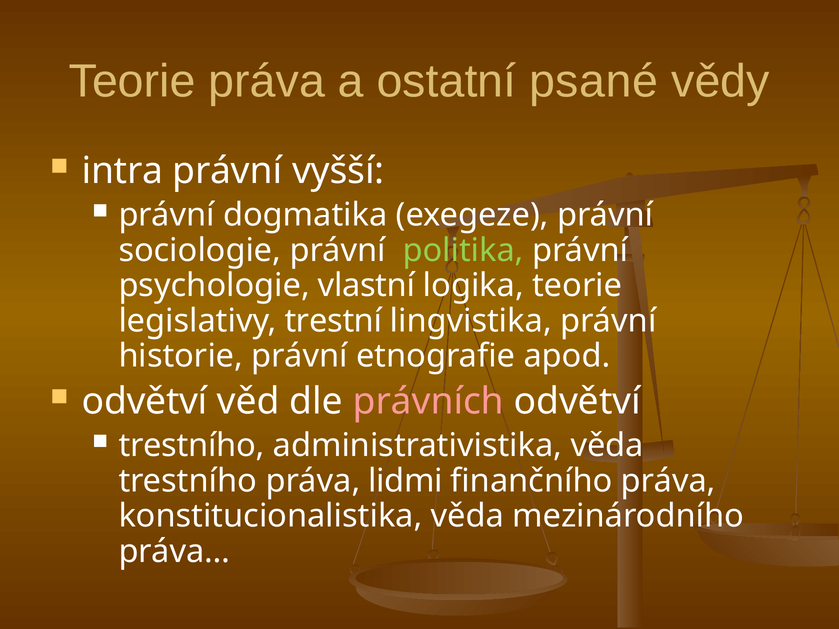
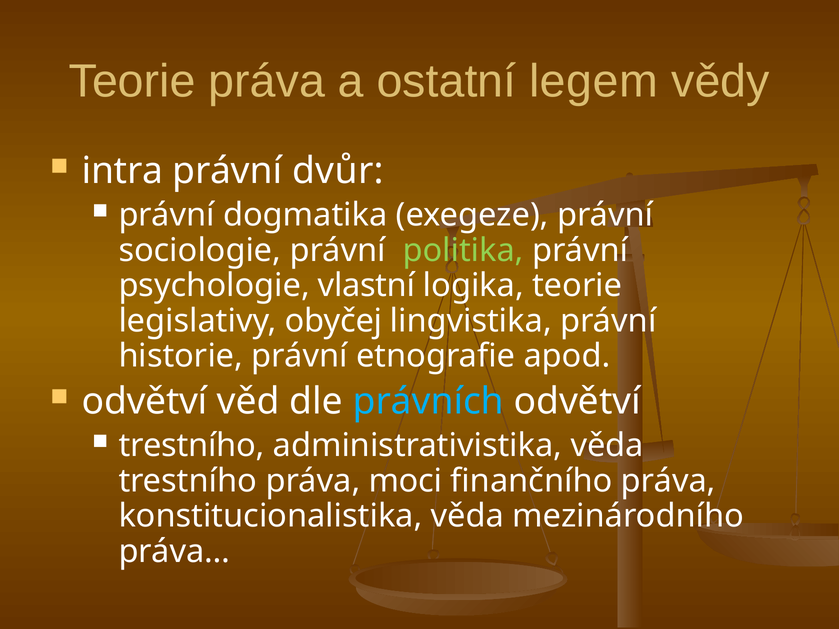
psané: psané -> legem (594, 81)
vyšší: vyšší -> dvůr (338, 171)
trestní: trestní -> obyčej (333, 321)
právních colour: pink -> light blue (428, 401)
lidmi: lidmi -> moci (405, 481)
